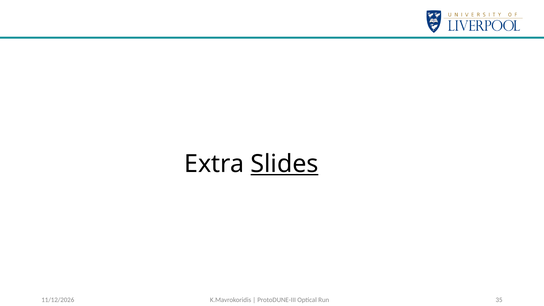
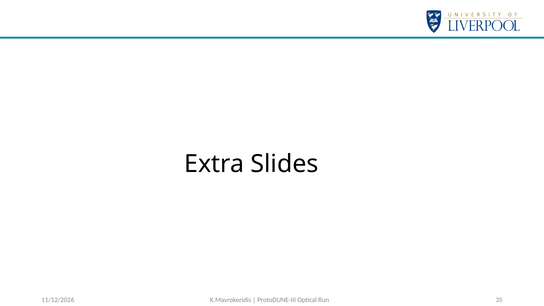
Slides underline: present -> none (284, 164)
